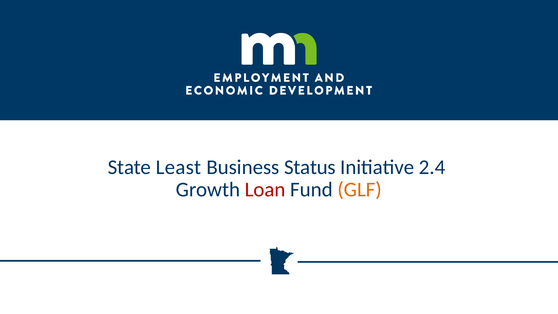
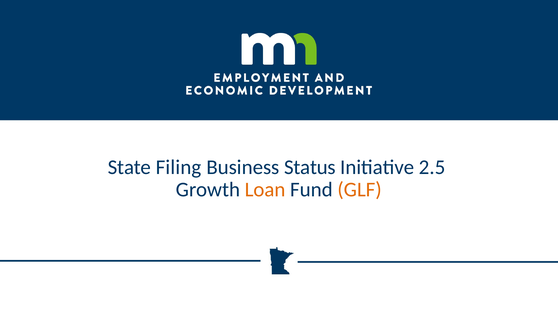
Least: Least -> Filing (179, 167)
2.4: 2.4 -> 2.5 (432, 167)
Loan colour: red -> orange (265, 190)
